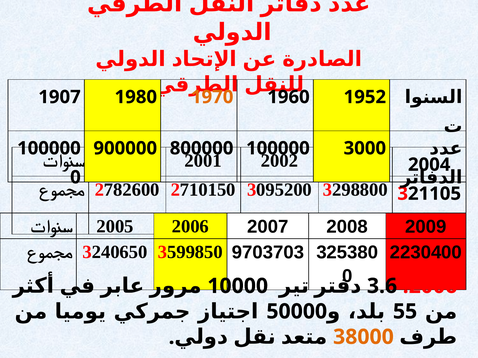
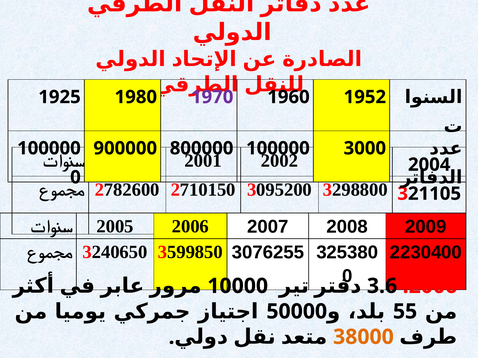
1907: 1907 -> 1925 (60, 97)
1970 colour: orange -> purple (212, 97)
9703703: 9703703 -> 3076255 (268, 253)
